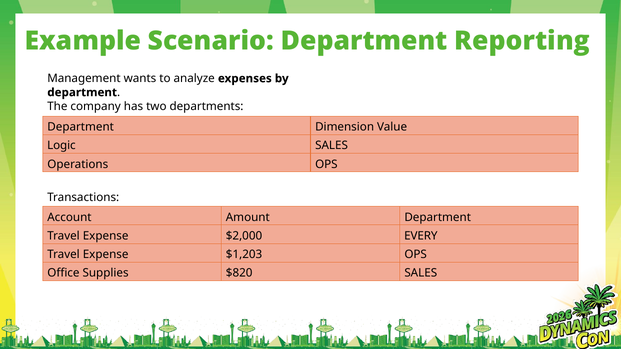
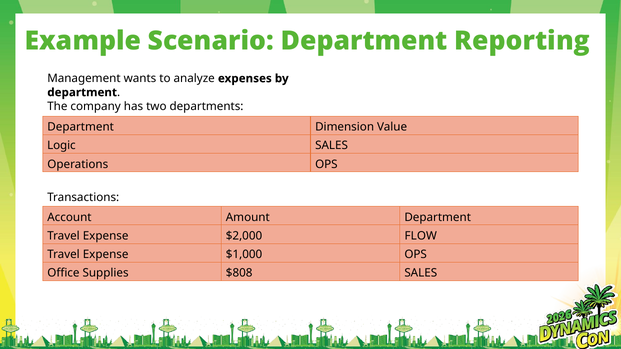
EVERY: EVERY -> FLOW (421, 236)
$1,203: $1,203 -> $1,000 (244, 255)
$820: $820 -> $808 (239, 273)
